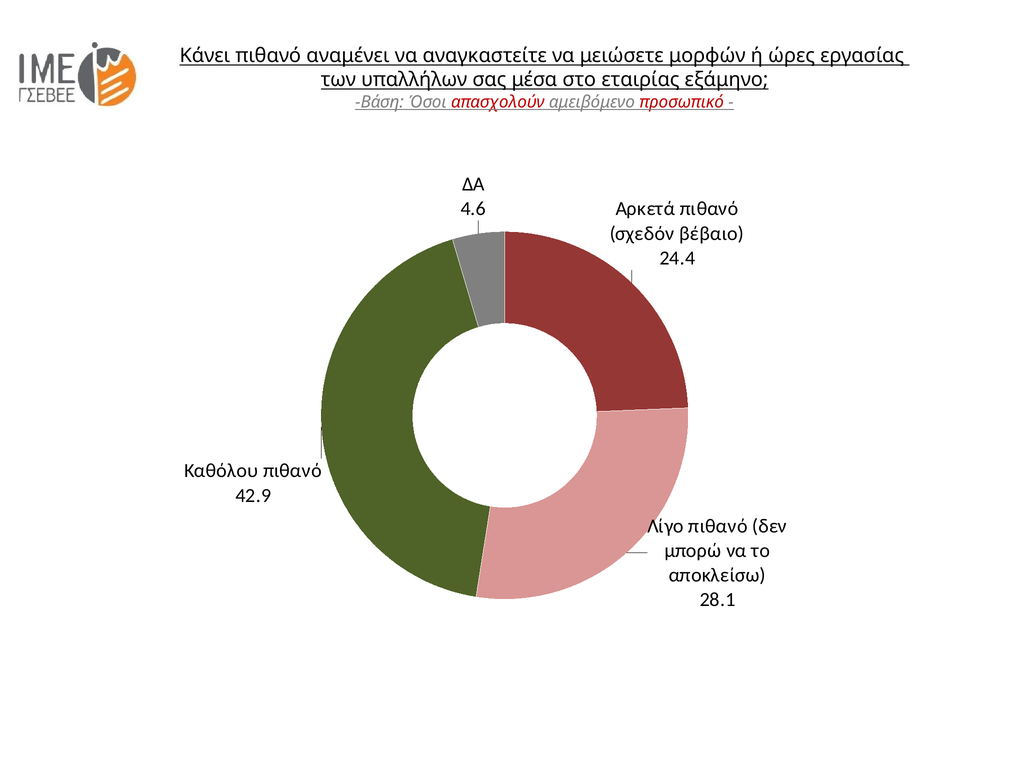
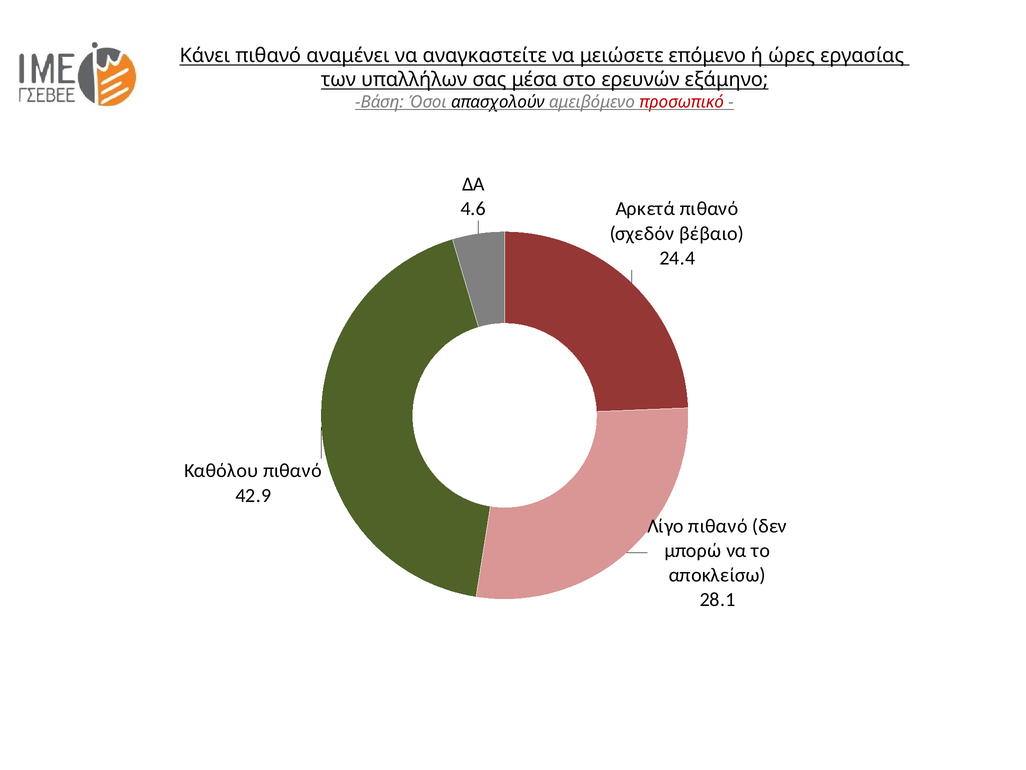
μορφών: μορφών -> επόμενο (707, 56)
εταιρίας: εταιρίας -> ερευνών (640, 80)
απασχολούν colour: red -> black (498, 102)
